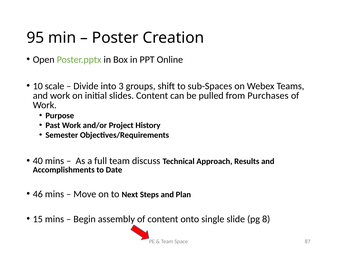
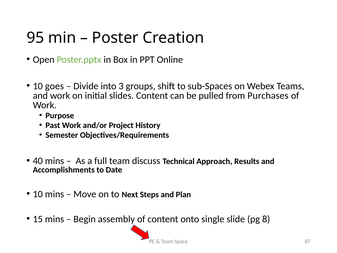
scale: scale -> goes (54, 86)
46: 46 -> 10 (38, 194)
